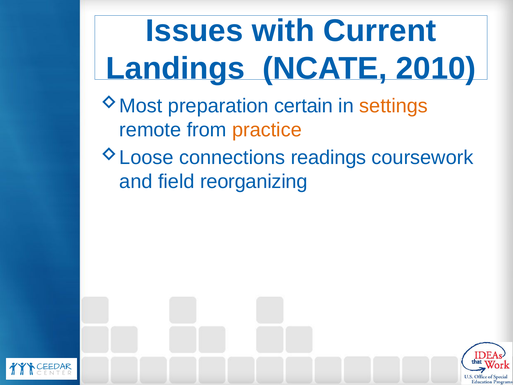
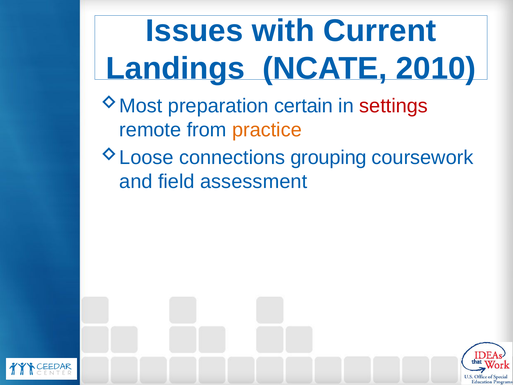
settings colour: orange -> red (394, 106)
readings: readings -> grouping (329, 158)
reorganizing: reorganizing -> assessment (254, 182)
